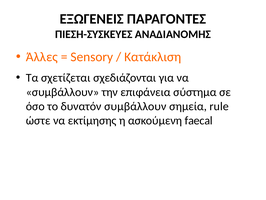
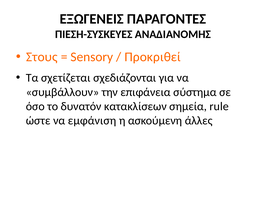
Άλλες: Άλλες -> Στους (42, 57)
Κατάκλιση: Κατάκλιση -> Προκριθεί (153, 57)
δυνατόν συμβάλλουν: συμβάλλουν -> κατακλίσεων (135, 106)
εκτίμησης: εκτίμησης -> εμφάνιση (92, 120)
faecal: faecal -> άλλες (199, 120)
